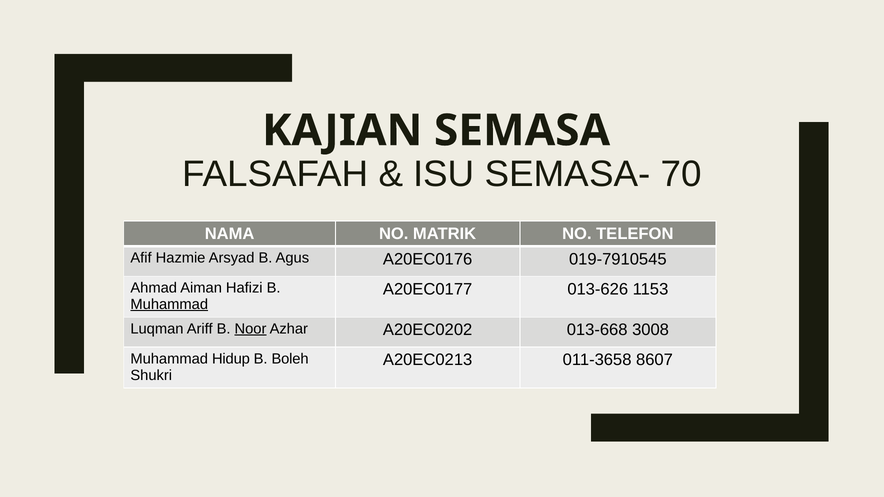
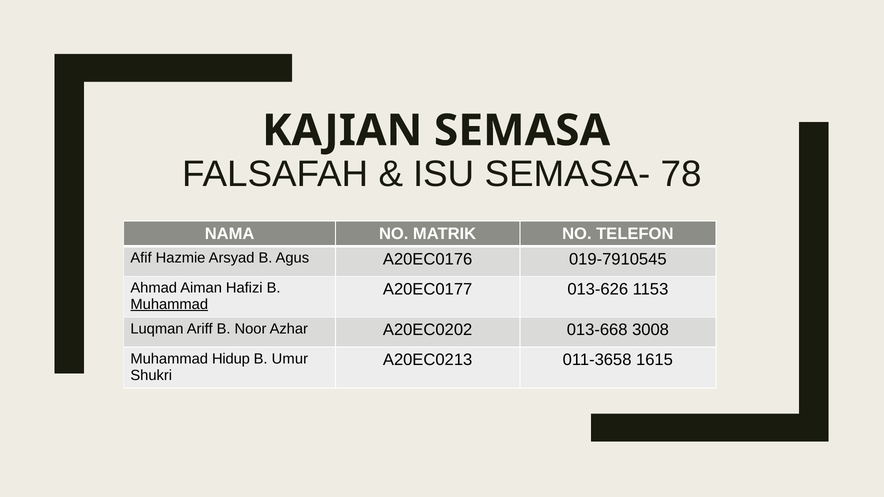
70: 70 -> 78 (681, 174)
Noor underline: present -> none (250, 329)
Boleh: Boleh -> Umur (290, 359)
8607: 8607 -> 1615 (654, 360)
